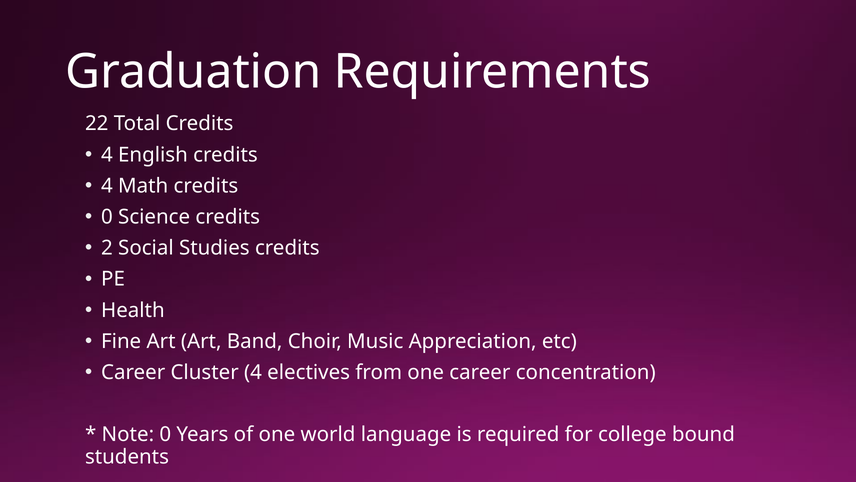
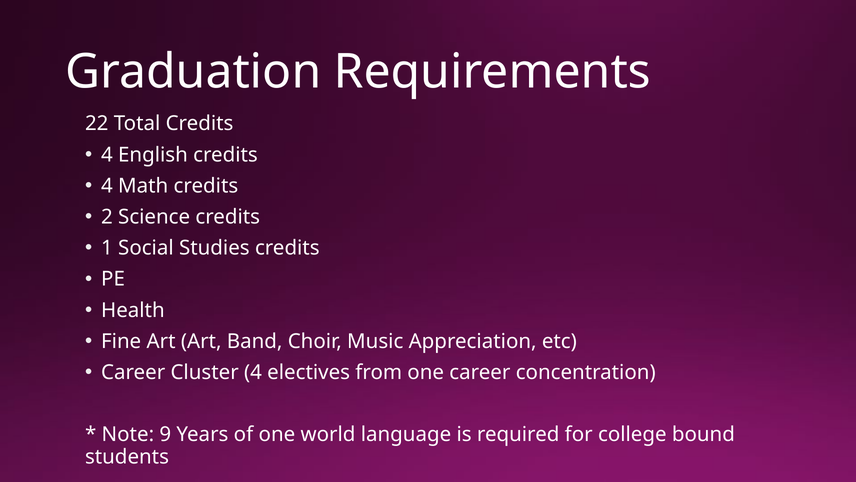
0: 0 -> 2 (107, 217)
2: 2 -> 1 (107, 248)
Note 0: 0 -> 9 (165, 434)
